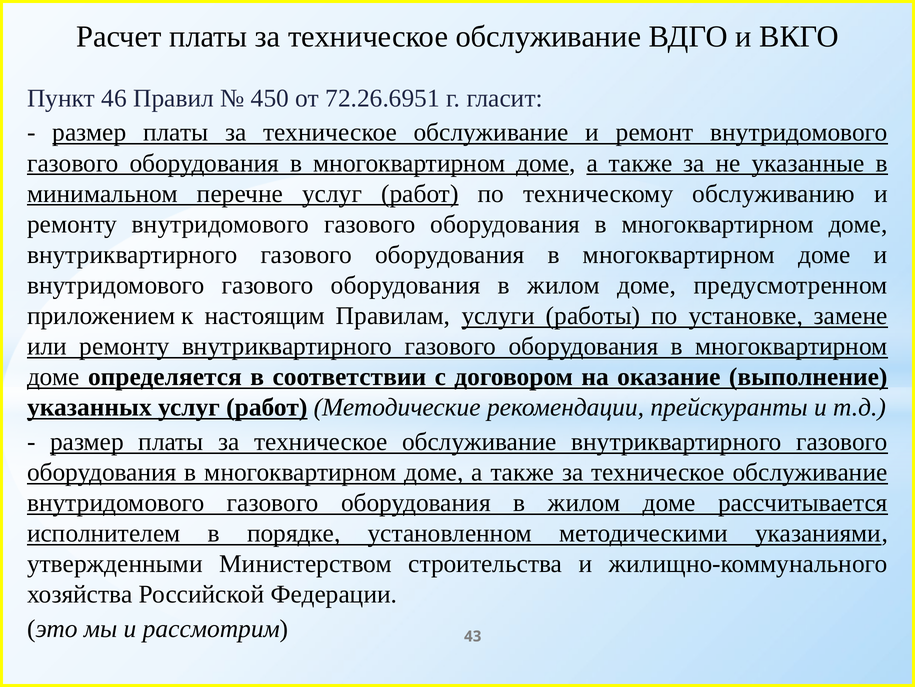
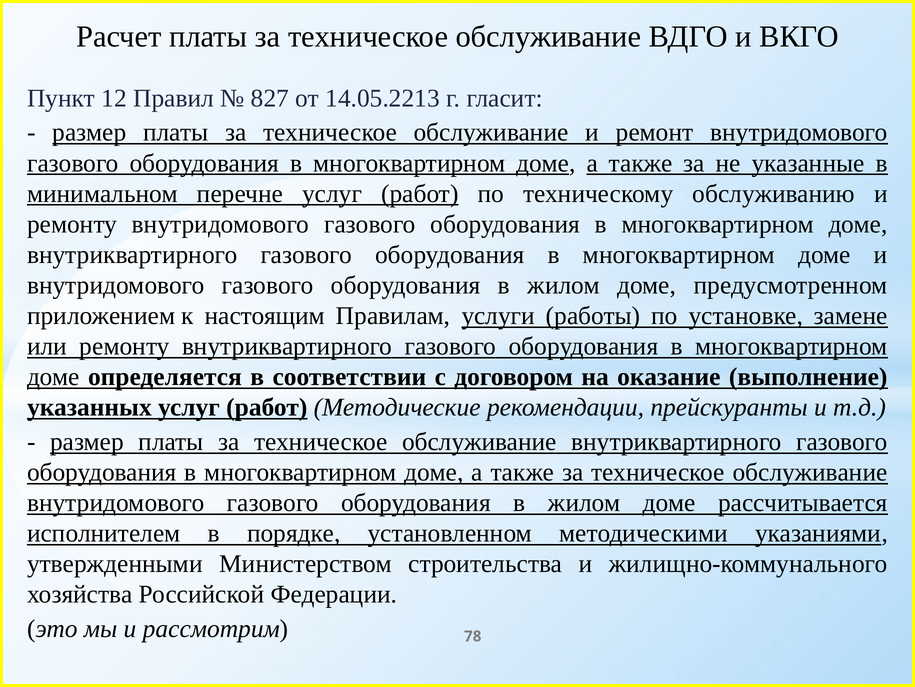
46: 46 -> 12 (114, 98)
450: 450 -> 827 (270, 98)
72.26.6951: 72.26.6951 -> 14.05.2213 (383, 98)
43: 43 -> 78 (473, 636)
